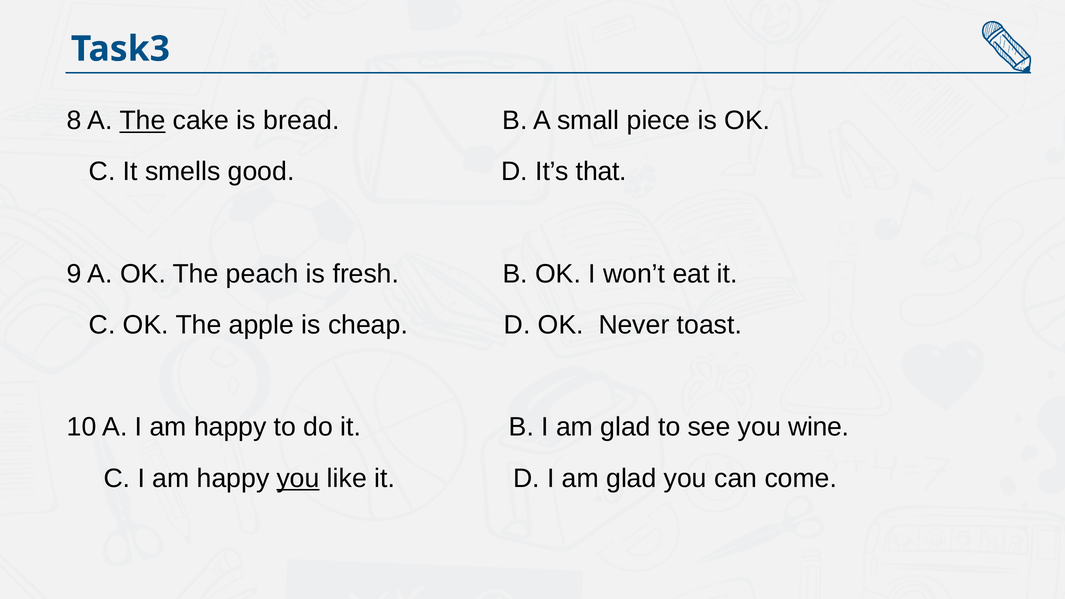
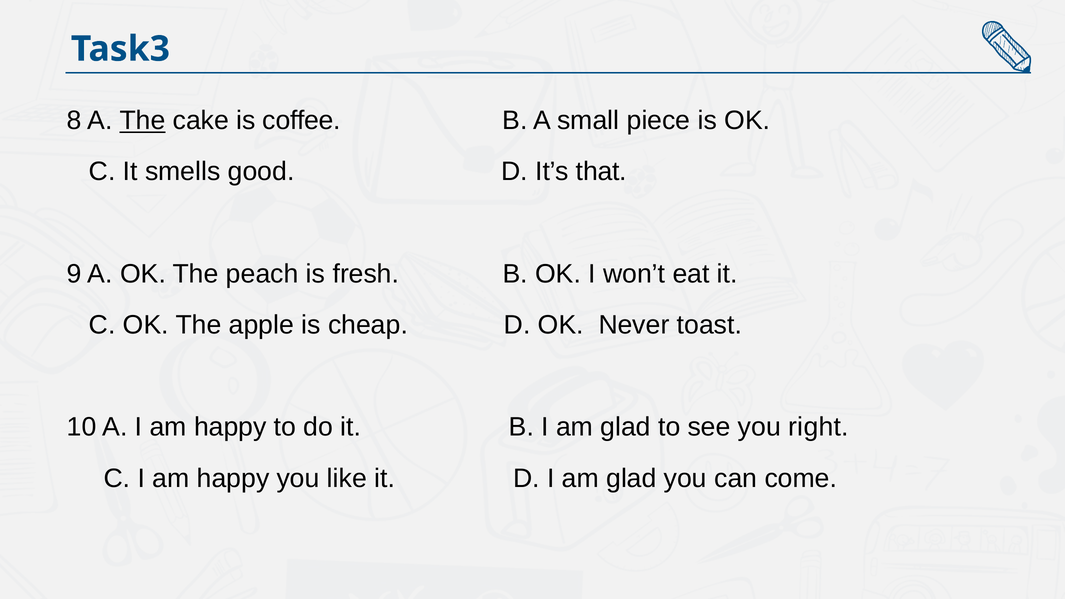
bread: bread -> coffee (302, 121)
wine: wine -> right (819, 427)
you underline: present -> none (298, 478)
